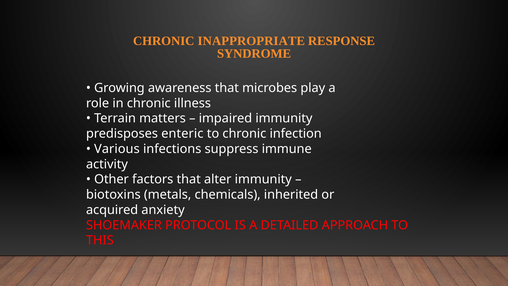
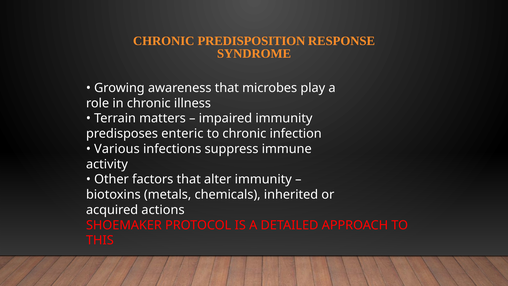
INAPPROPRIATE: INAPPROPRIATE -> PREDISPOSITION (251, 41)
anxiety: anxiety -> actions (163, 210)
